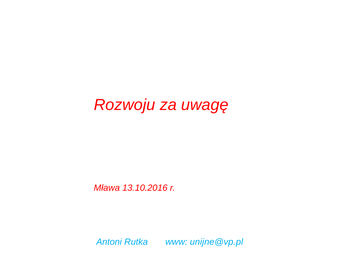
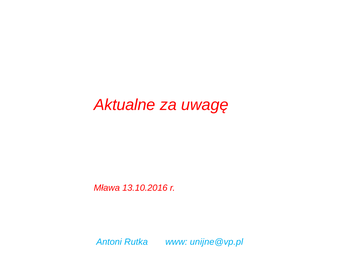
Rozwoju: Rozwoju -> Aktualne (125, 105)
